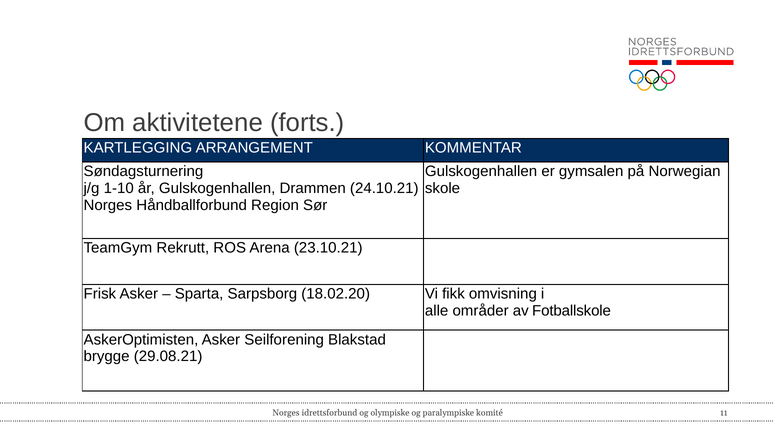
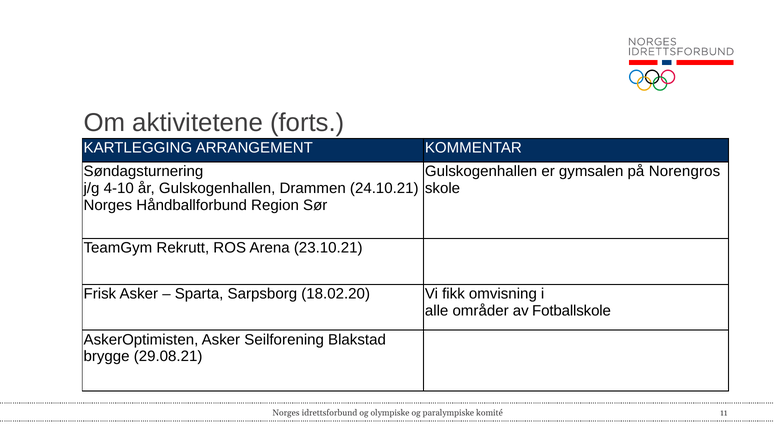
Norwegian: Norwegian -> Norengros (685, 171)
1-10: 1-10 -> 4-10 (119, 188)
